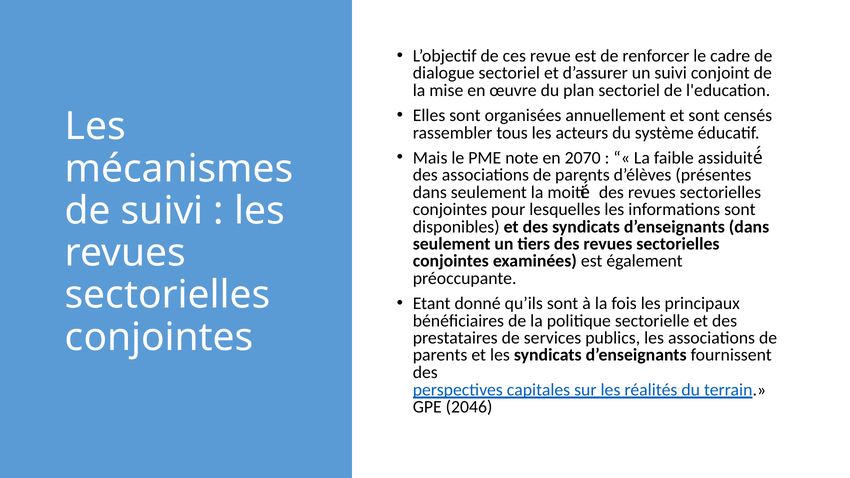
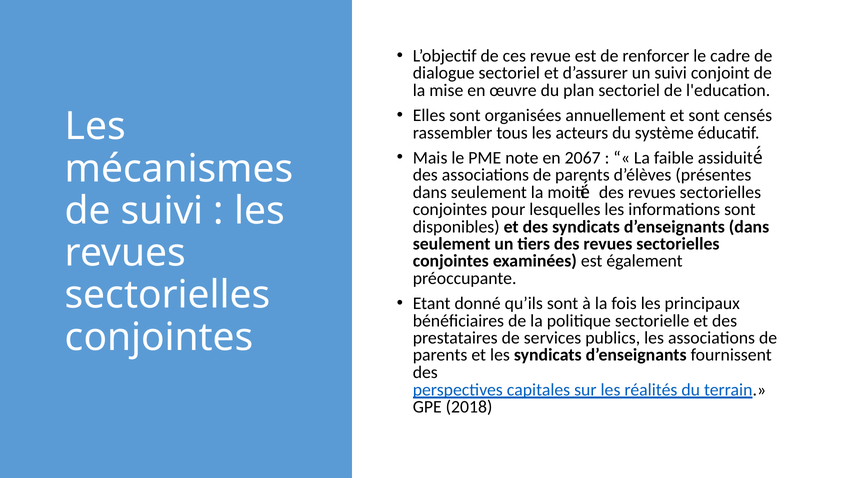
2070: 2070 -> 2067 (583, 158)
2046: 2046 -> 2018 (469, 407)
